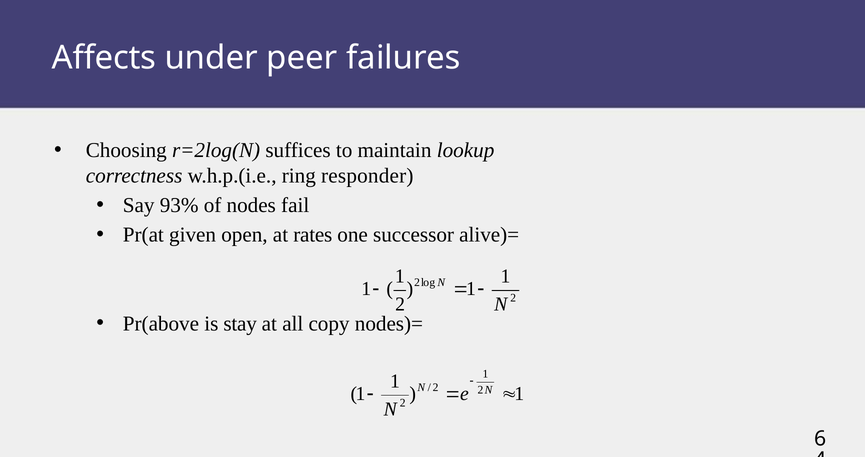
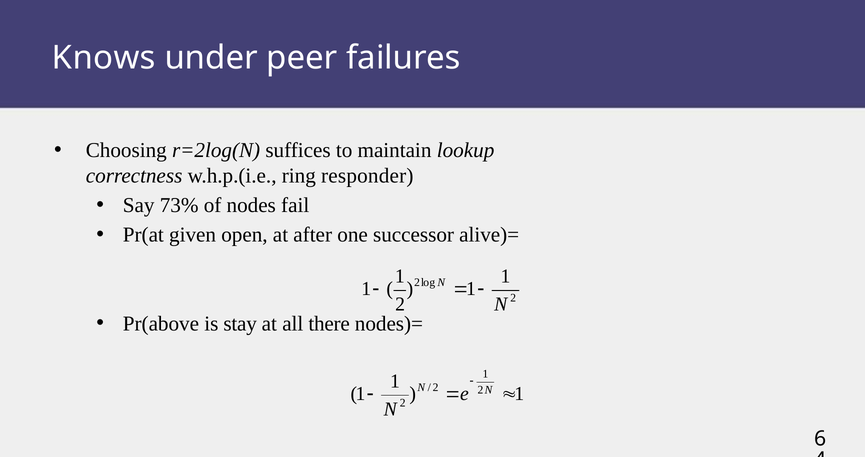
Affects: Affects -> Knows (104, 58)
93%: 93% -> 73% (179, 205)
rates: rates -> after (313, 235)
copy: copy -> there (329, 324)
